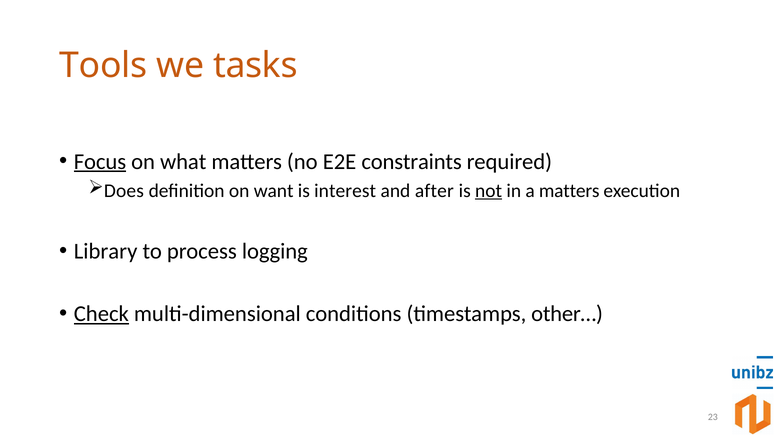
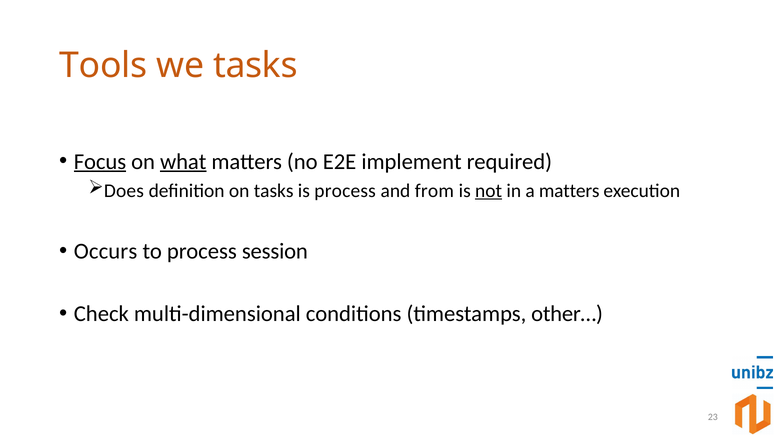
what underline: none -> present (183, 162)
constraints: constraints -> implement (411, 162)
on want: want -> tasks (274, 191)
is interest: interest -> process (345, 191)
after: after -> from (434, 191)
Library: Library -> Occurs (106, 252)
logging: logging -> session (275, 252)
Check underline: present -> none (101, 314)
